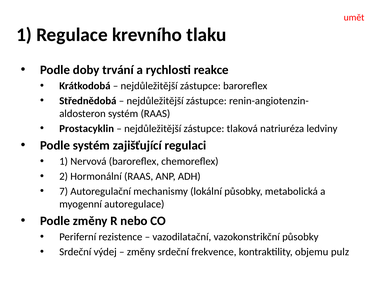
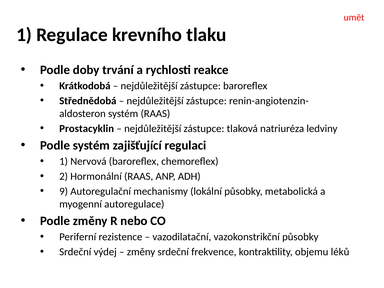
7: 7 -> 9 (64, 191)
pulz: pulz -> léků (340, 252)
